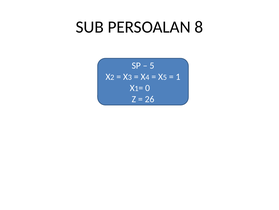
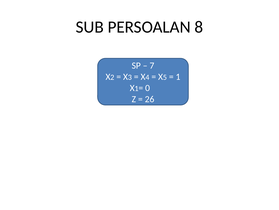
5: 5 -> 7 (152, 65)
